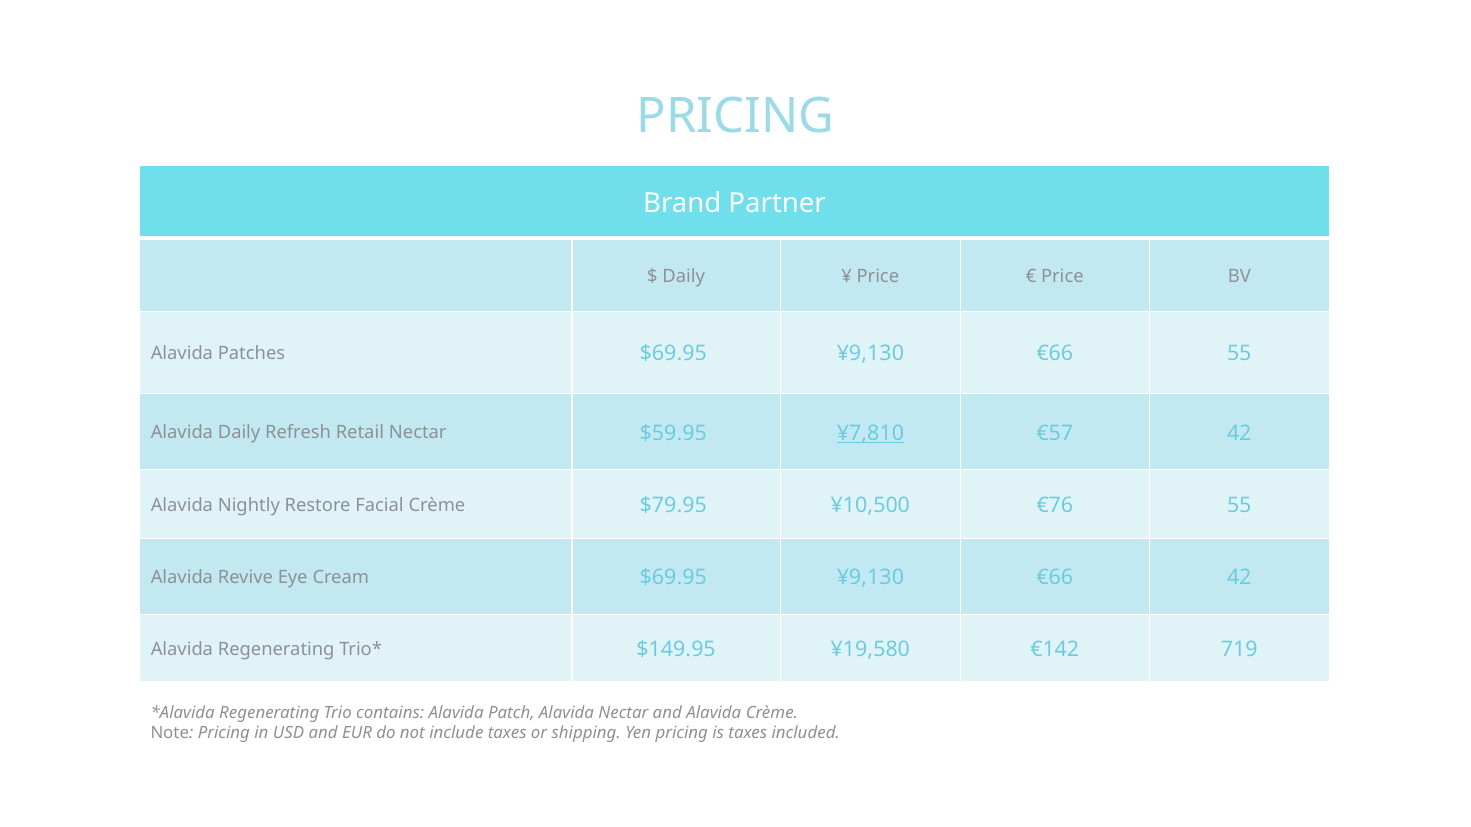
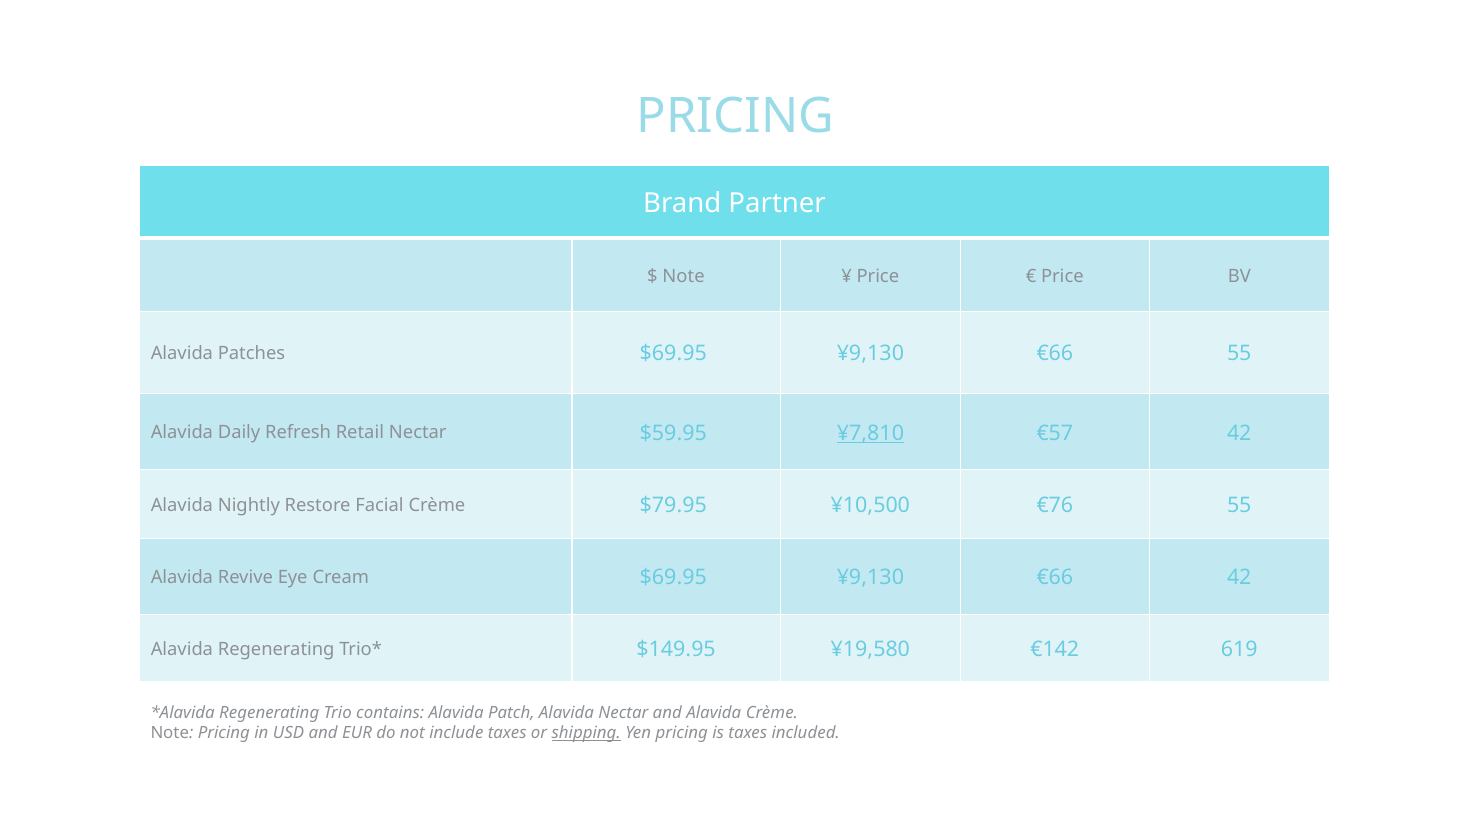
Daily: Daily -> Note (684, 276)
719: 719 -> 619 (1239, 650)
shipping underline: none -> present (586, 734)
